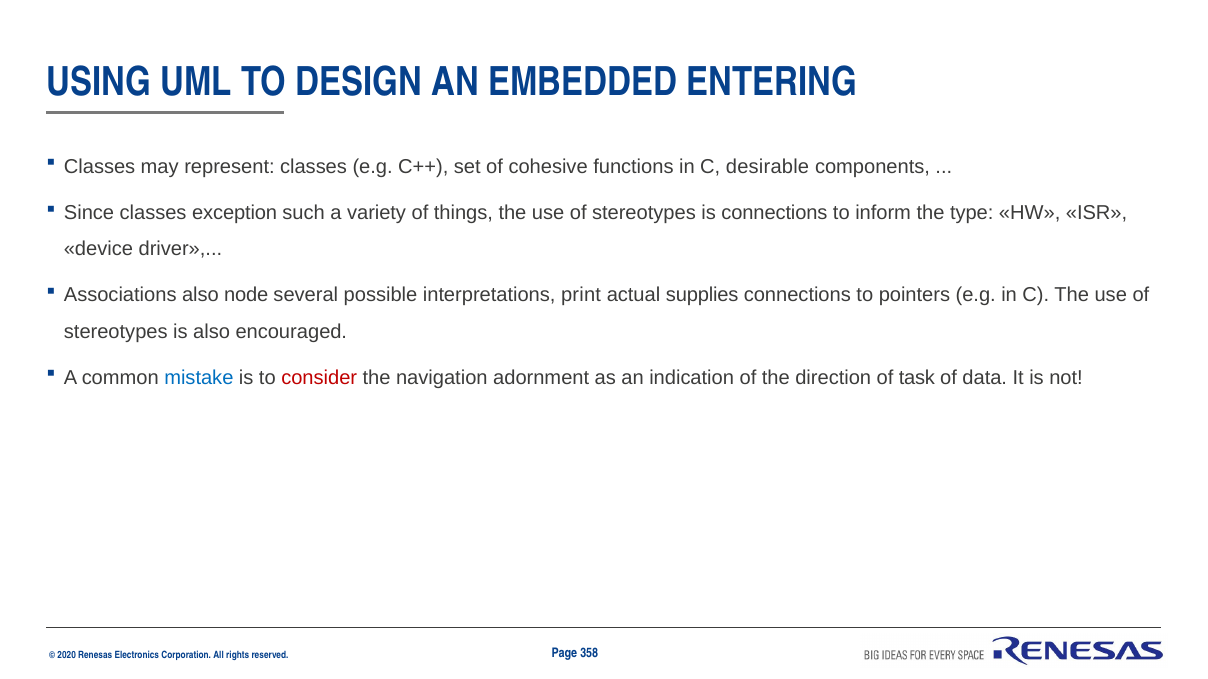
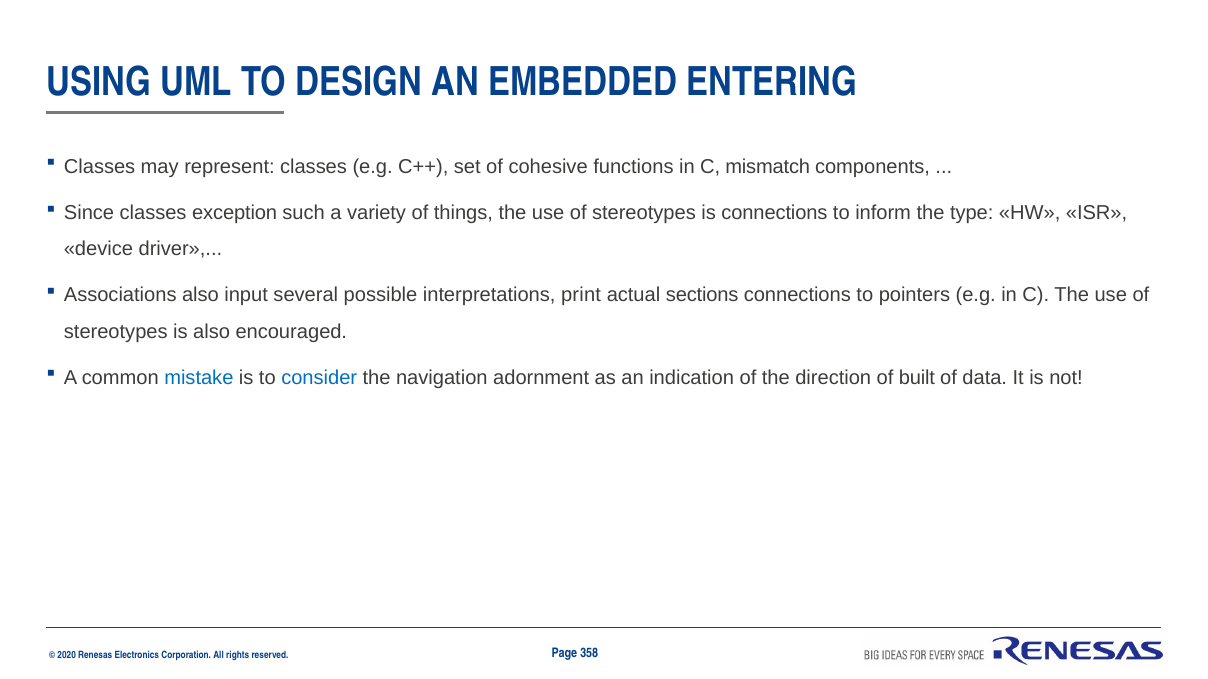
desirable: desirable -> mismatch (768, 167)
node: node -> input (246, 295)
supplies: supplies -> sections (702, 295)
consider colour: red -> blue (319, 378)
task: task -> built (917, 378)
